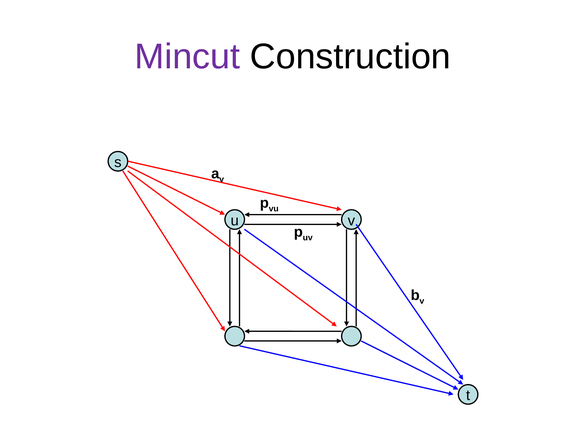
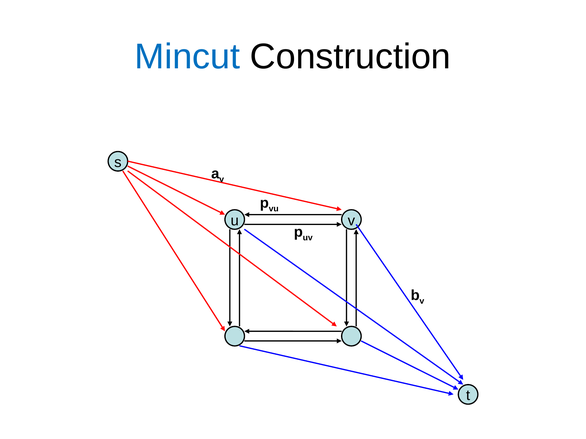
Mincut colour: purple -> blue (187, 57)
